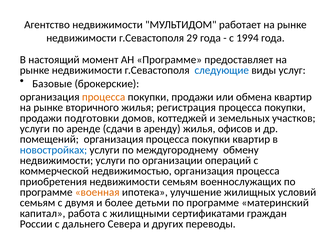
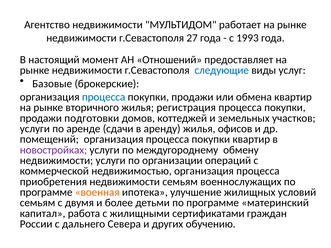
29: 29 -> 27 (192, 38)
1994: 1994 -> 1993 (247, 38)
АН Программе: Программе -> Отношений (169, 60)
процесса colour: orange -> blue (104, 97)
новостройках colour: blue -> purple (53, 150)
переводы: переводы -> обучению (211, 224)
